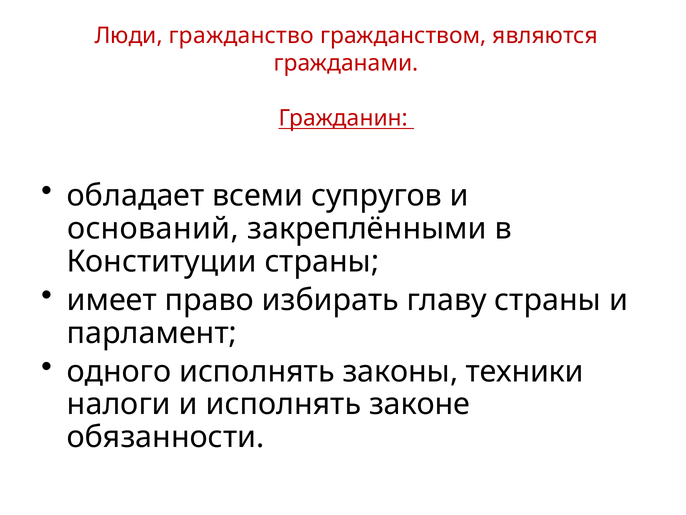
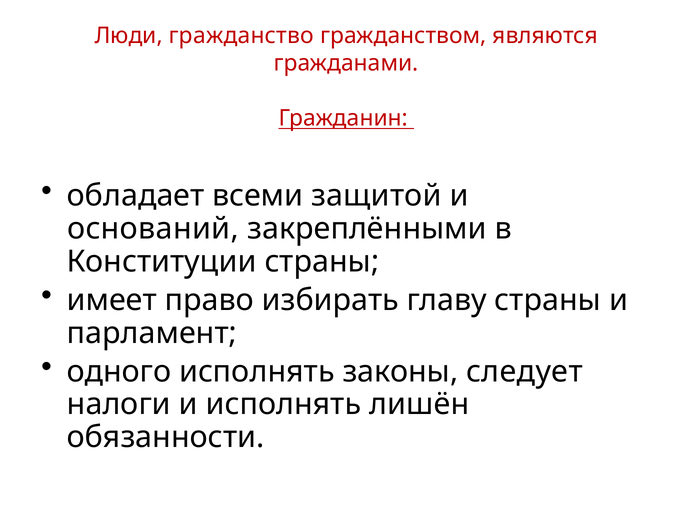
супругов: супругов -> защитой (376, 195)
техники: техники -> следует (524, 371)
законе: законе -> лишён (419, 404)
